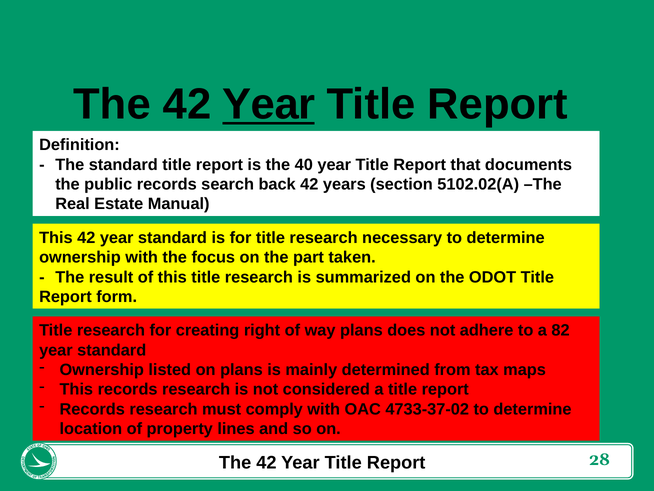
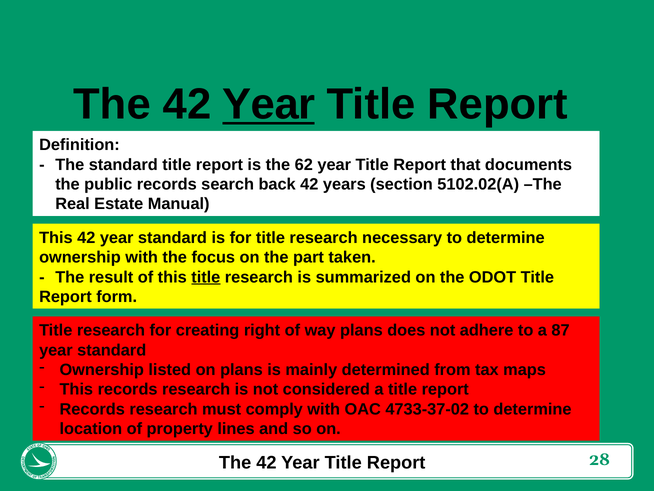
40: 40 -> 62 (304, 165)
title underline: none -> present (206, 277)
82: 82 -> 87 (561, 330)
